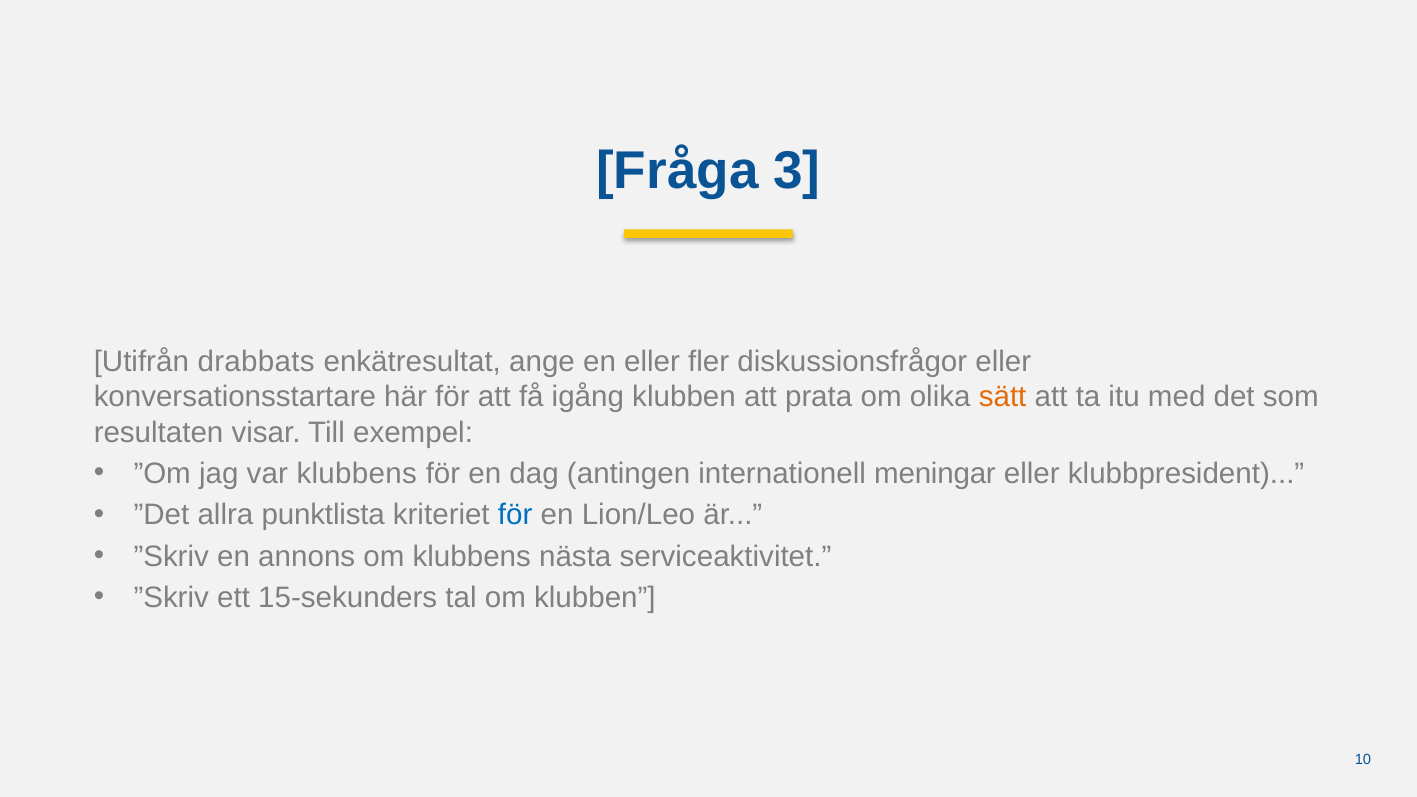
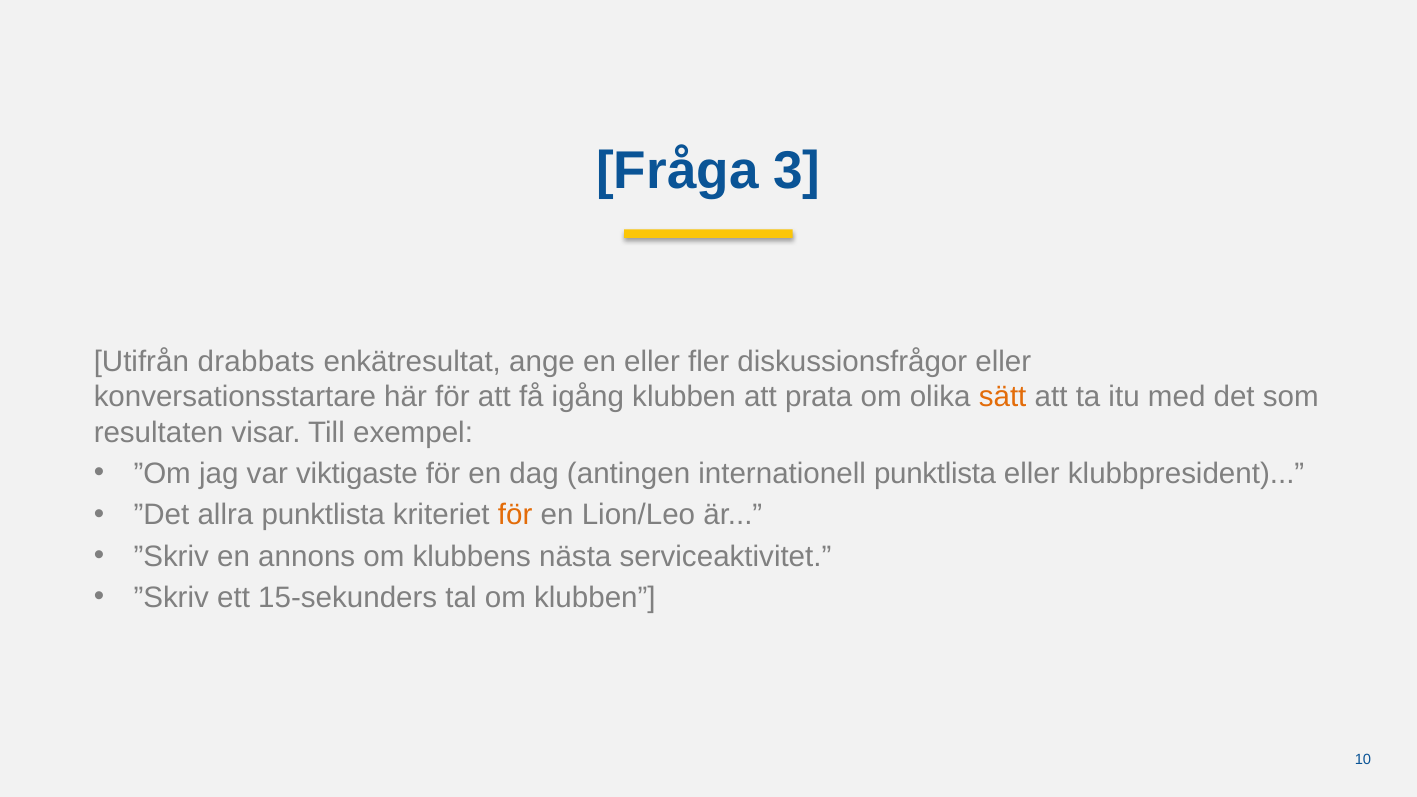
var klubbens: klubbens -> viktigaste (357, 474)
internationell meningar: meningar -> punktlista (935, 474)
för colour: blue -> orange (515, 515)
